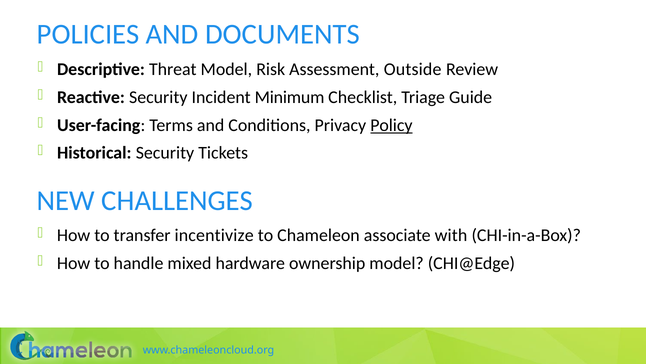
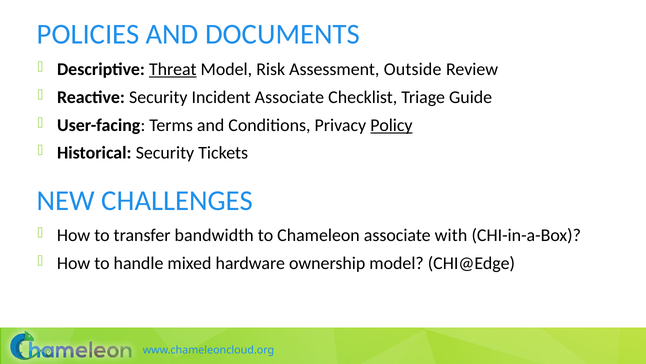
Threat underline: none -> present (173, 69)
Incident Minimum: Minimum -> Associate (289, 97)
incentivize: incentivize -> bandwidth (214, 235)
